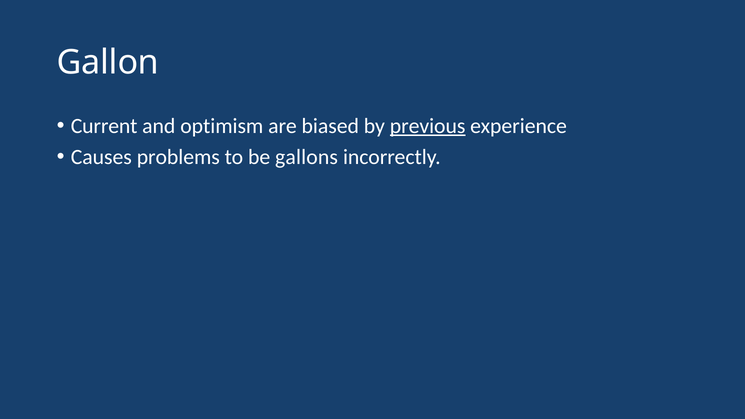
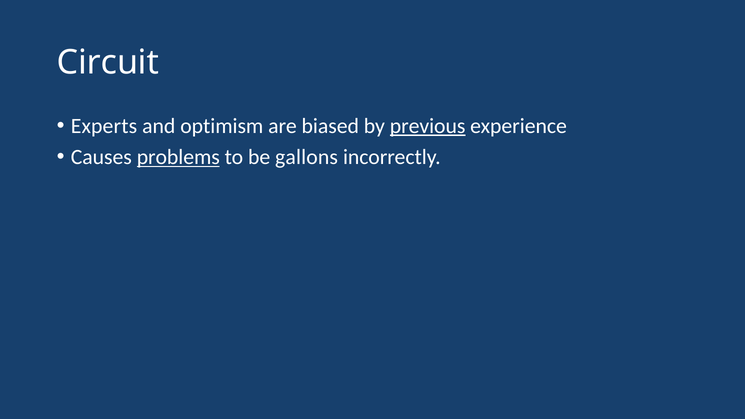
Gallon: Gallon -> Circuit (108, 63)
Current: Current -> Experts (104, 126)
problems underline: none -> present (178, 157)
